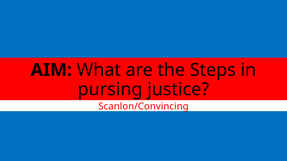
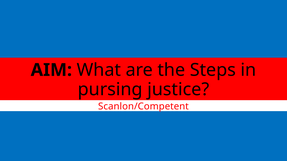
Scanlon/Convincing: Scanlon/Convincing -> Scanlon/Competent (143, 107)
